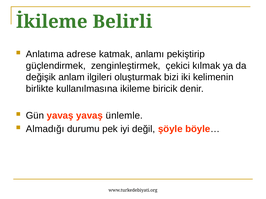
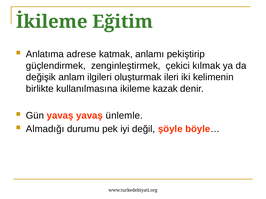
Belirli: Belirli -> Eğitim (123, 22)
bizi: bizi -> ileri (171, 77)
biricik: biricik -> kazak (165, 89)
